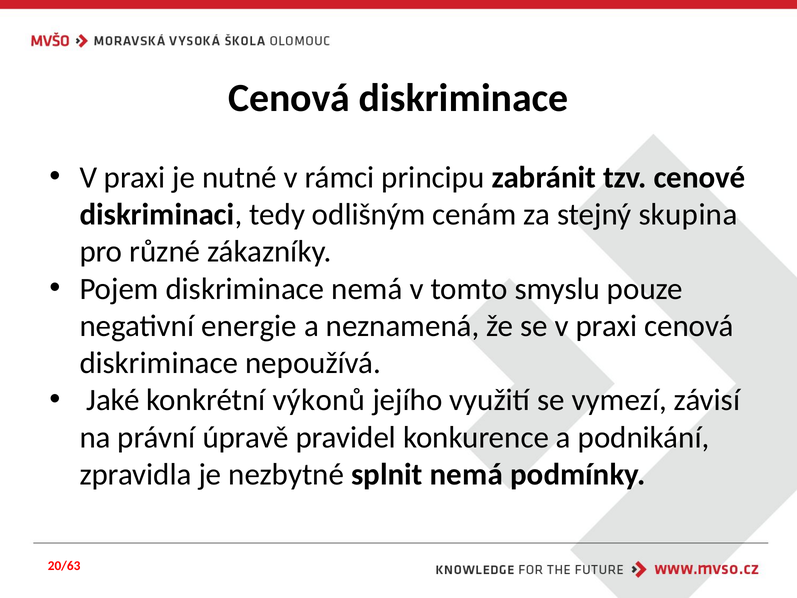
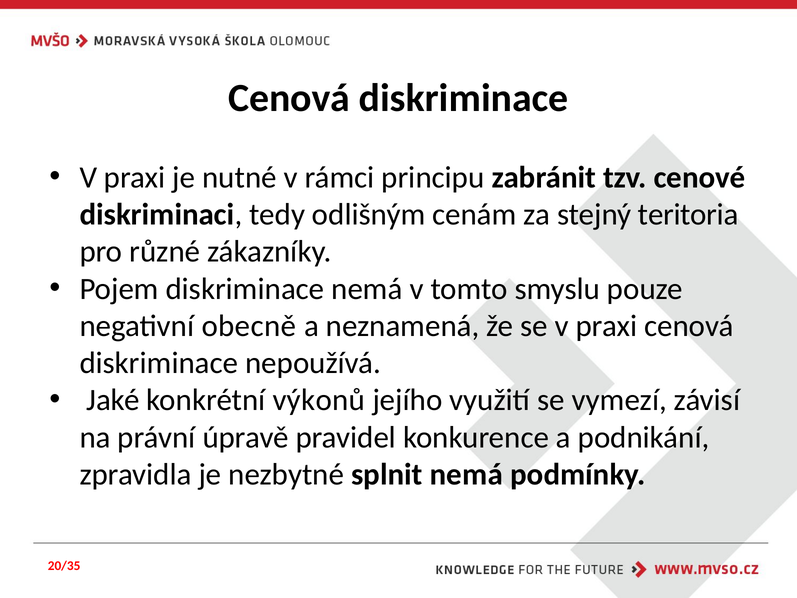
skupina: skupina -> teritoria (688, 214)
energie: energie -> obecně (249, 326)
20/63: 20/63 -> 20/35 (64, 565)
